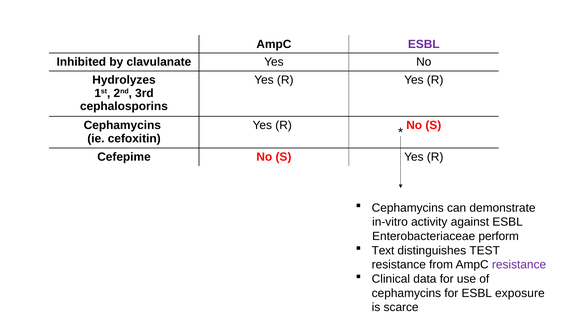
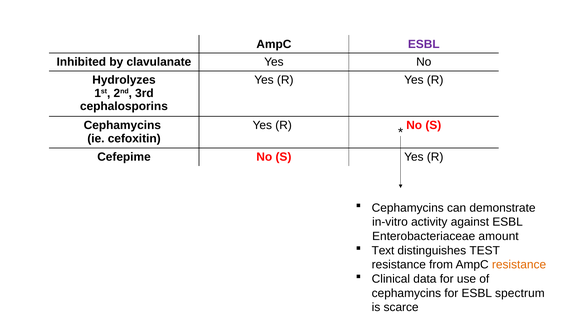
perform: perform -> amount (499, 237)
resistance colour: purple -> orange (519, 265)
exposure: exposure -> spectrum (520, 294)
